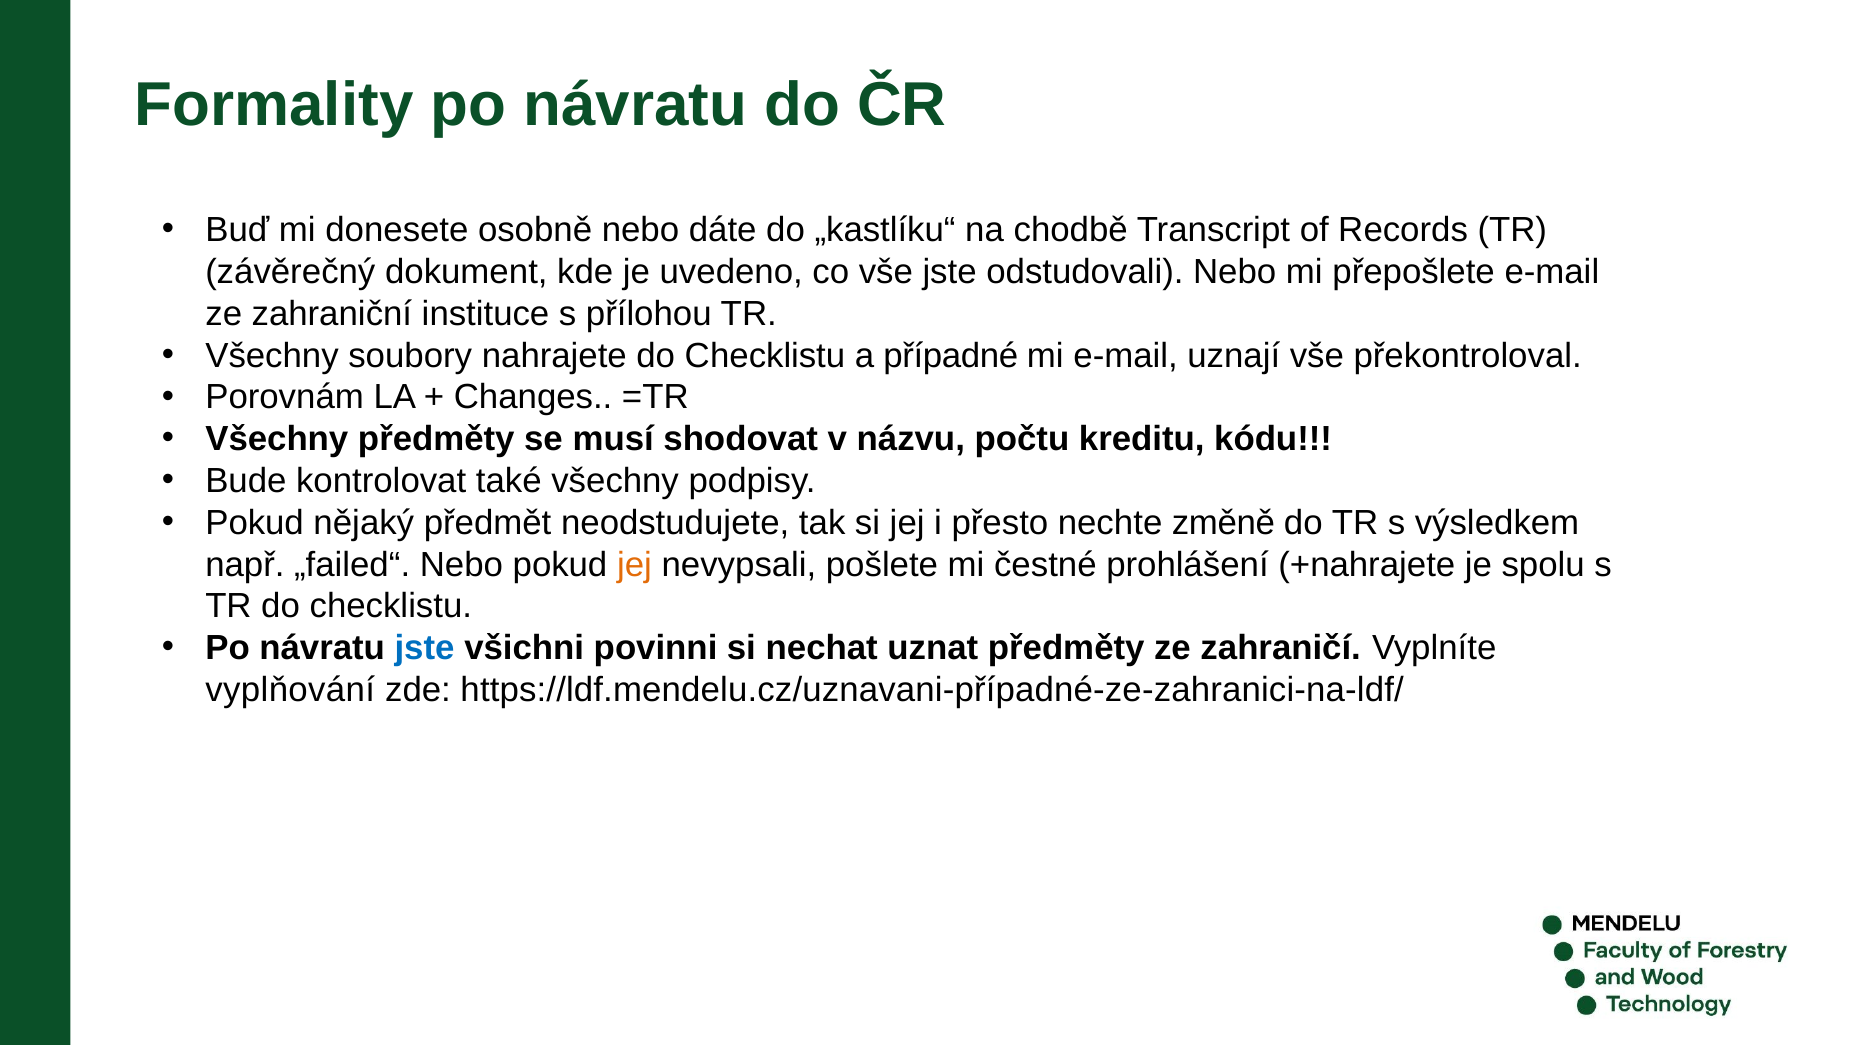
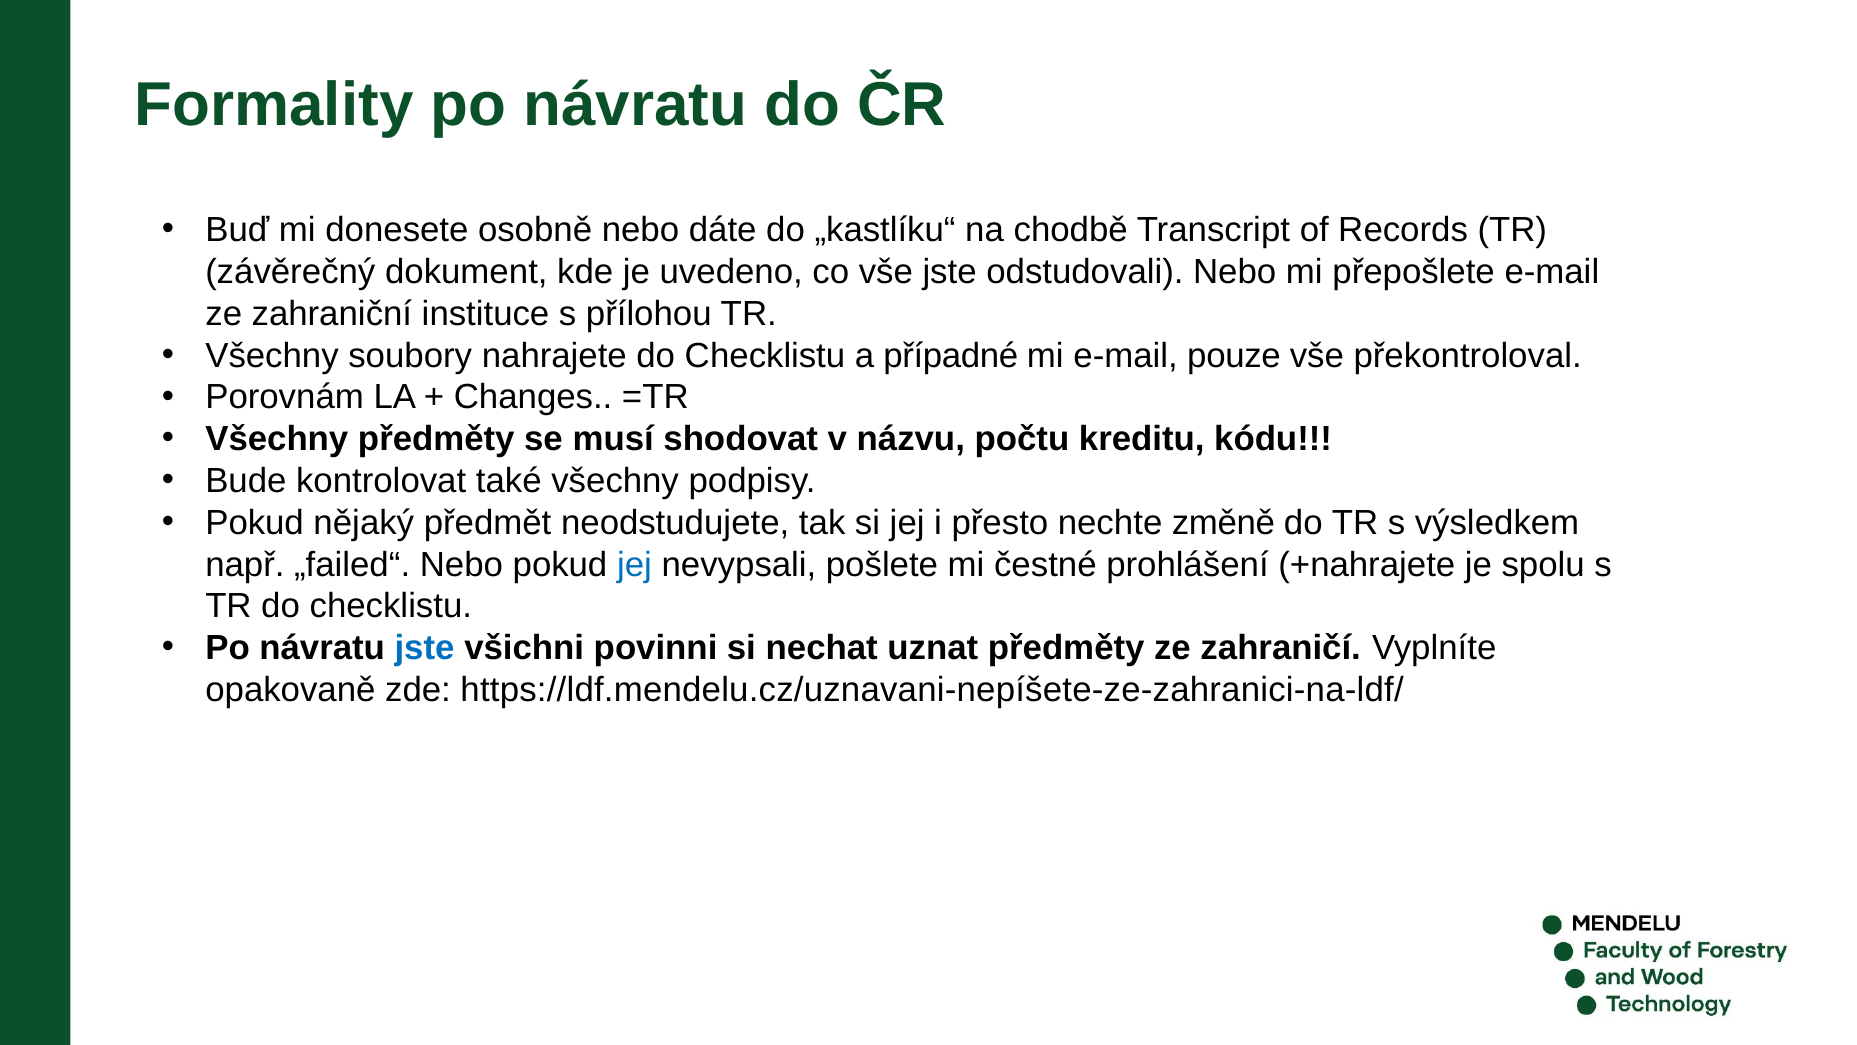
uznají: uznají -> pouze (1234, 356)
jej colour: orange -> blue (635, 564)
vyplňování: vyplňování -> opakovaně (290, 690)
https://ldf.mendelu.cz/uznavani-případné-ze-zahranici-na-ldf/: https://ldf.mendelu.cz/uznavani-případné-ze-zahranici-na-ldf/ -> https://ldf.mendelu.cz/uznavani-nepíšete-ze-zahranici-na-ldf/ (932, 690)
